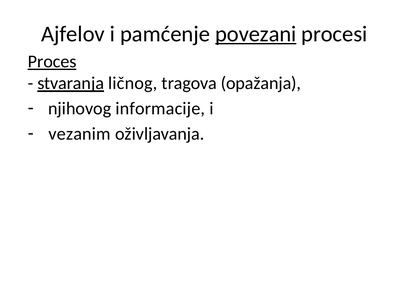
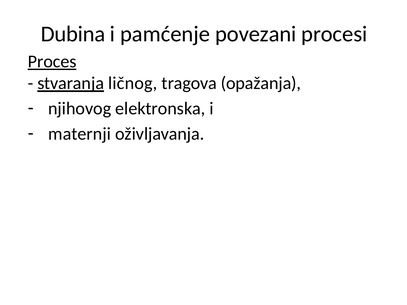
Ajfelov: Ajfelov -> Dubina (73, 34)
povezani underline: present -> none (256, 34)
informacije: informacije -> elektronska (160, 109)
vezanim: vezanim -> maternji (80, 134)
